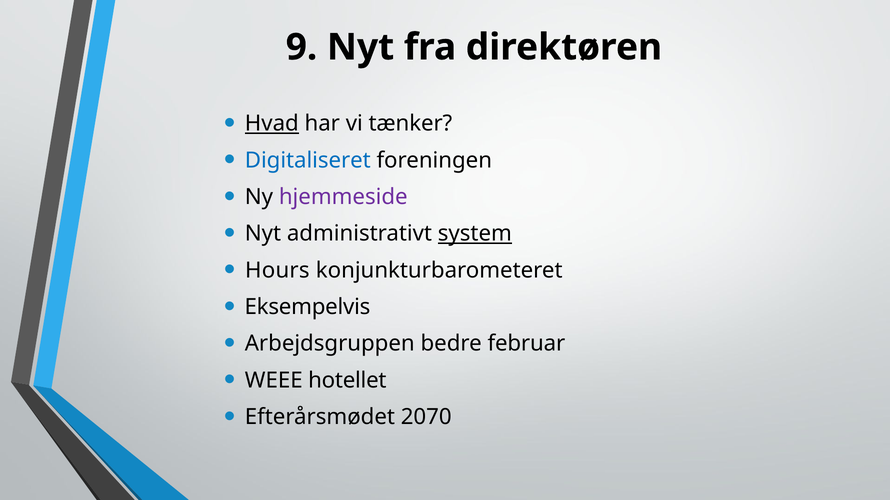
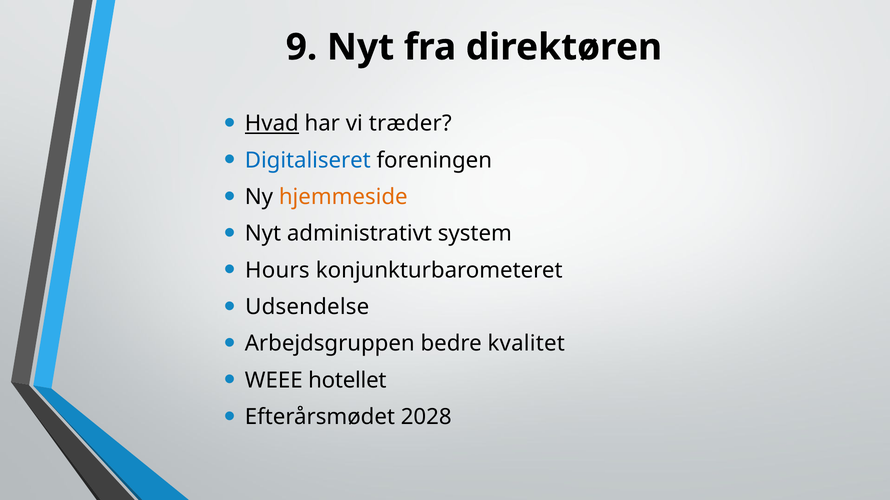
tænker: tænker -> træder (410, 124)
hjemmeside colour: purple -> orange (343, 197)
system underline: present -> none (475, 234)
Eksempelvis: Eksempelvis -> Udsendelse (307, 307)
februar: februar -> kvalitet (526, 344)
2070: 2070 -> 2028 (426, 417)
